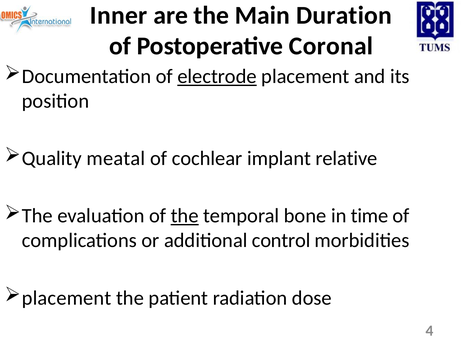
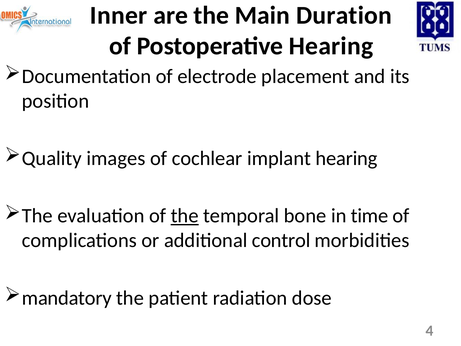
Postoperative Coronal: Coronal -> Hearing (331, 46)
electrode underline: present -> none (217, 76)
meatal: meatal -> images (116, 158)
implant relative: relative -> hearing (346, 158)
placement: placement -> mandatory (67, 298)
